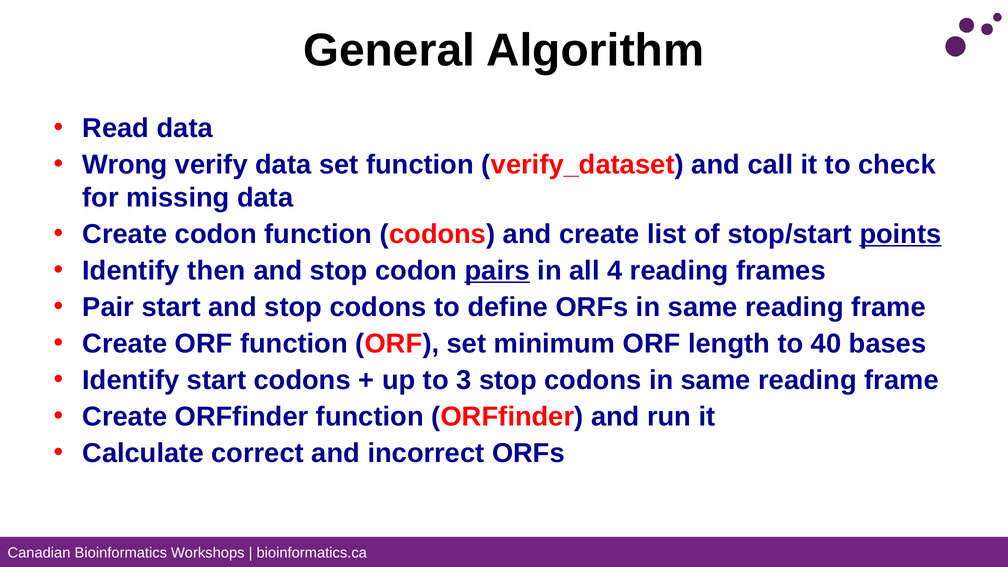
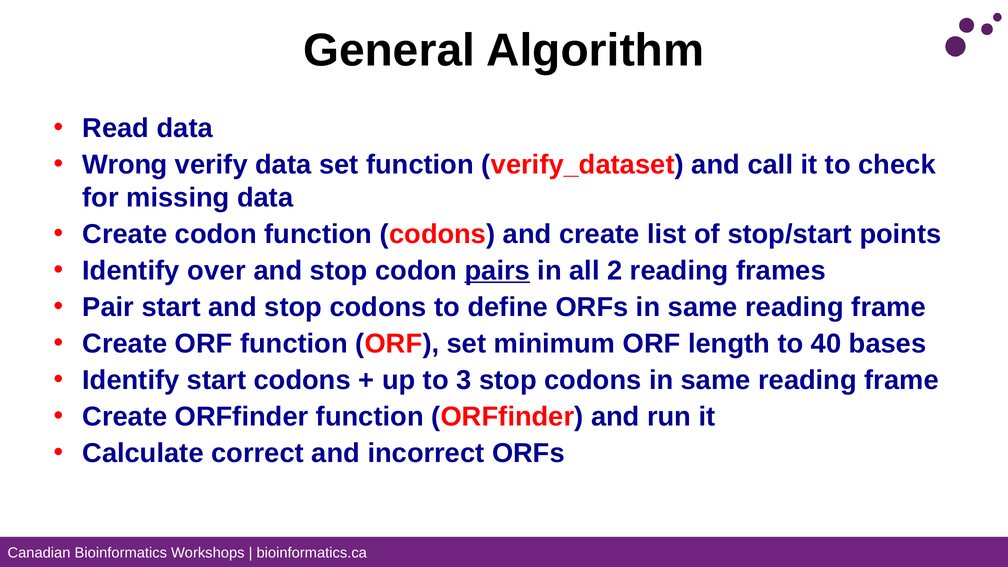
points underline: present -> none (900, 234)
then: then -> over (216, 271)
4: 4 -> 2 (615, 271)
